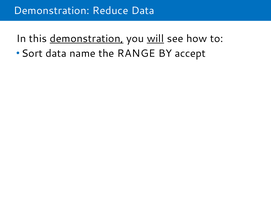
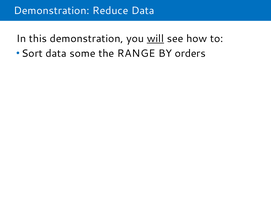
demonstration underline: present -> none (87, 39)
name: name -> some (83, 54)
accept: accept -> orders (190, 54)
